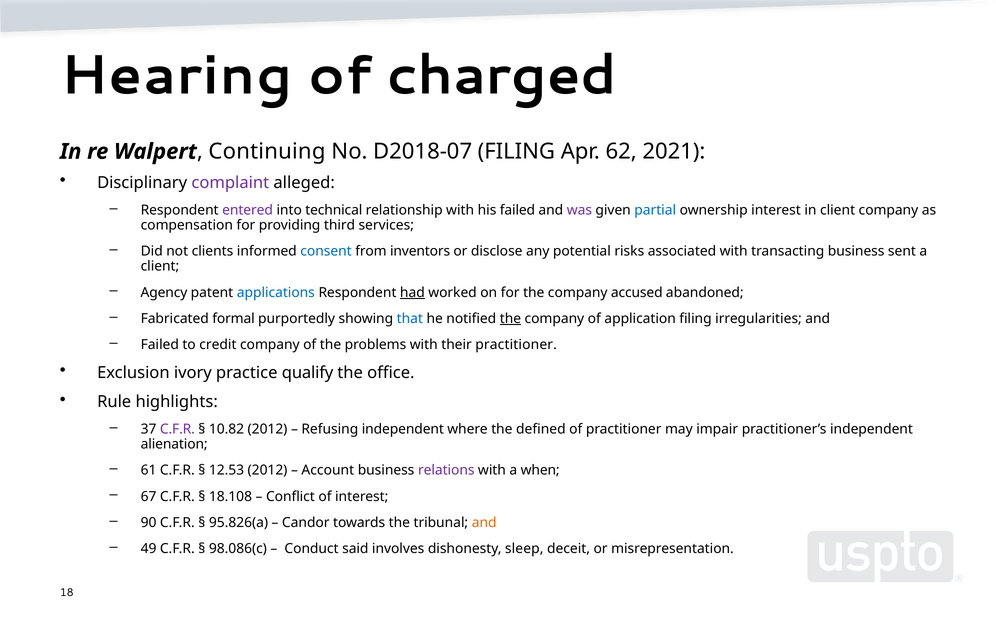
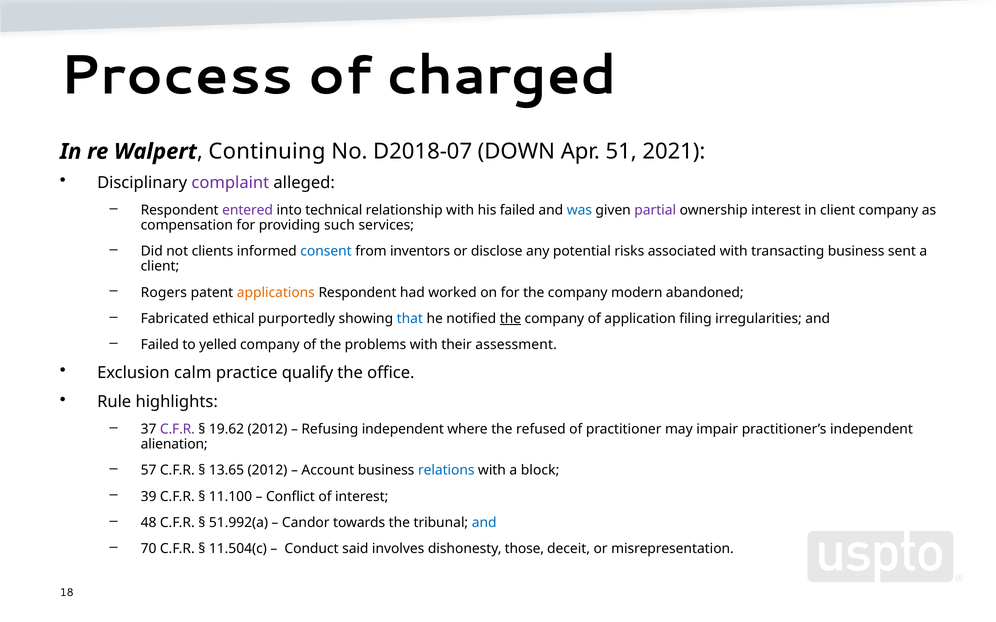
Hearing: Hearing -> Process (176, 76)
D2018-07 FILING: FILING -> DOWN (516, 152)
62: 62 -> 51 (621, 152)
was colour: purple -> blue (579, 210)
partial colour: blue -> purple (655, 210)
third: third -> such (339, 225)
Agency: Agency -> Rogers (164, 293)
applications colour: blue -> orange (276, 293)
had underline: present -> none (412, 293)
accused: accused -> modern (637, 293)
formal: formal -> ethical (233, 319)
credit: credit -> yelled (218, 345)
their practitioner: practitioner -> assessment (516, 345)
ivory: ivory -> calm (193, 373)
10.82: 10.82 -> 19.62 (227, 430)
defined: defined -> refused (541, 430)
61: 61 -> 57 (149, 471)
12.53: 12.53 -> 13.65 (227, 471)
relations colour: purple -> blue (446, 471)
when: when -> block (540, 471)
67: 67 -> 39 (149, 497)
18.108: 18.108 -> 11.100 (230, 497)
90: 90 -> 48 (149, 523)
95.826(a: 95.826(a -> 51.992(a (238, 523)
and colour: orange -> blue (484, 523)
49: 49 -> 70 (149, 549)
98.086(c: 98.086(c -> 11.504(c (238, 549)
sleep: sleep -> those (524, 549)
